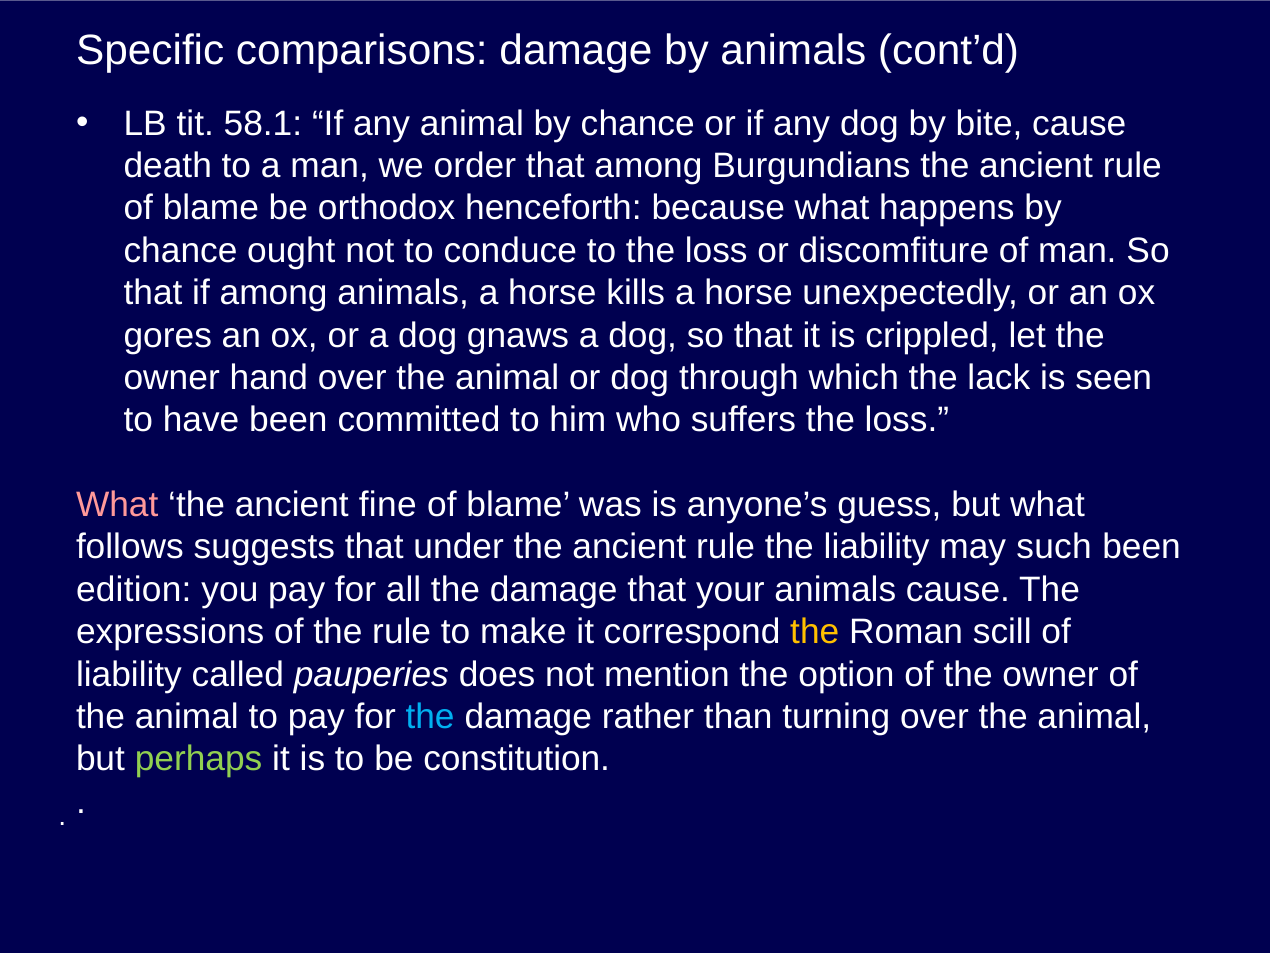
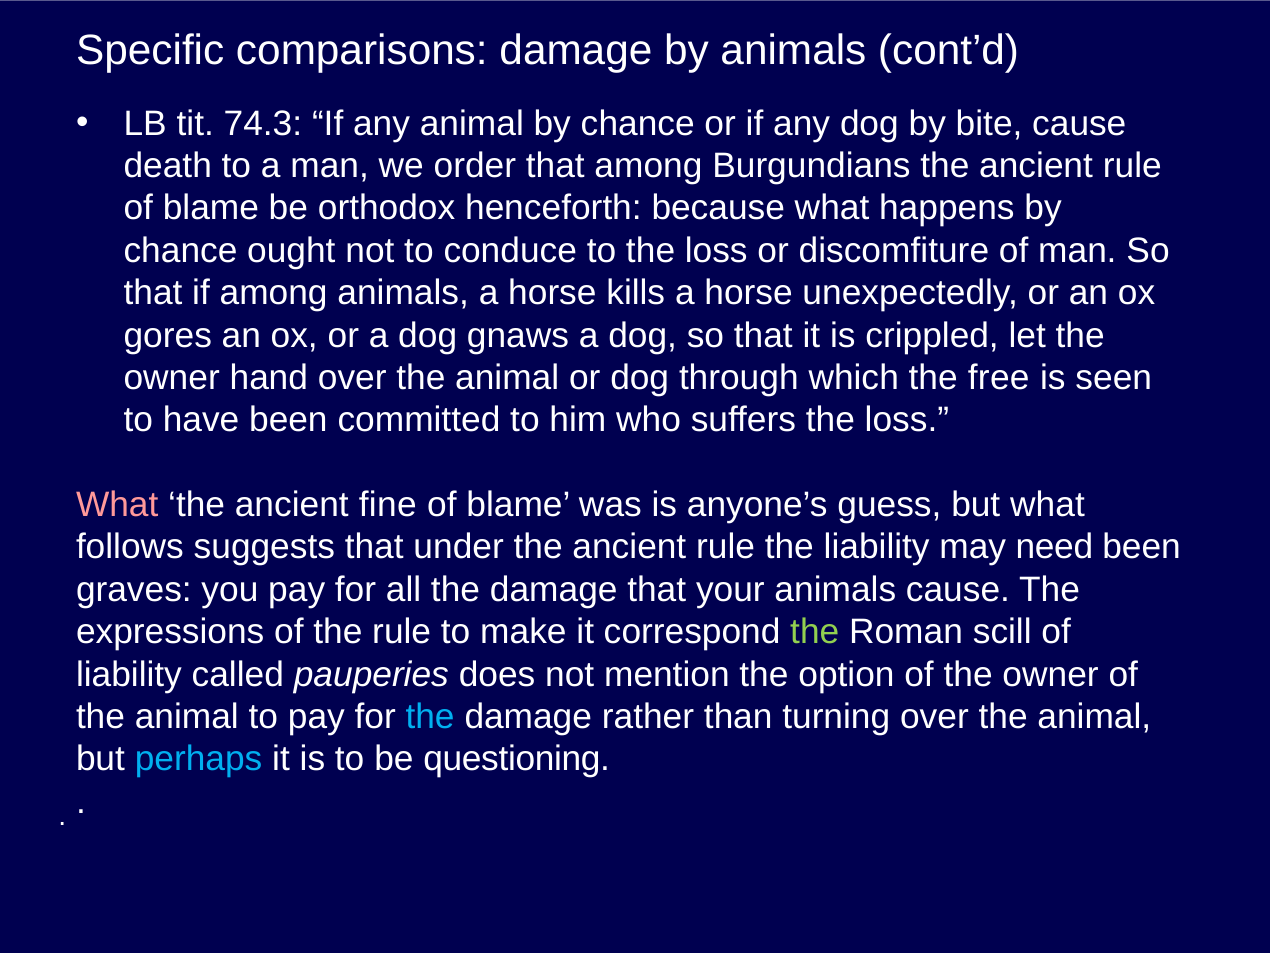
58.1: 58.1 -> 74.3 (263, 123)
lack: lack -> free (999, 378)
such: such -> need (1054, 547)
edition: edition -> graves (134, 589)
the colour: yellow -> light green (815, 632)
perhaps colour: light green -> light blue (199, 759)
constitution: constitution -> questioning (517, 759)
